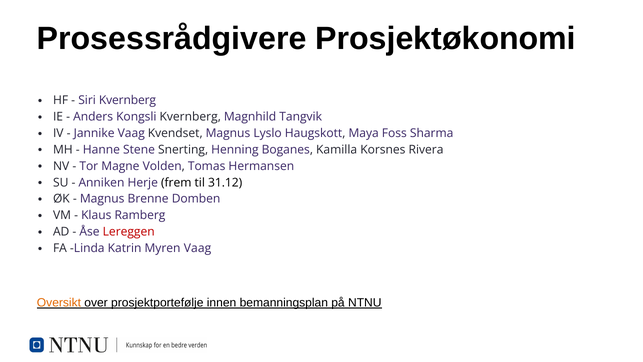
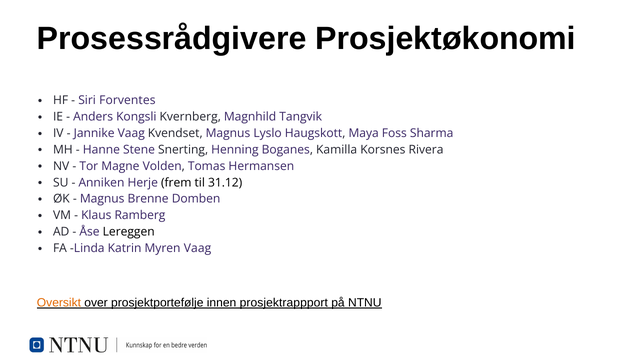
Siri Kvernberg: Kvernberg -> Forventes (127, 100)
Lereggen colour: red -> black (129, 232)
bemanningsplan: bemanningsplan -> prosjektrappport (284, 302)
